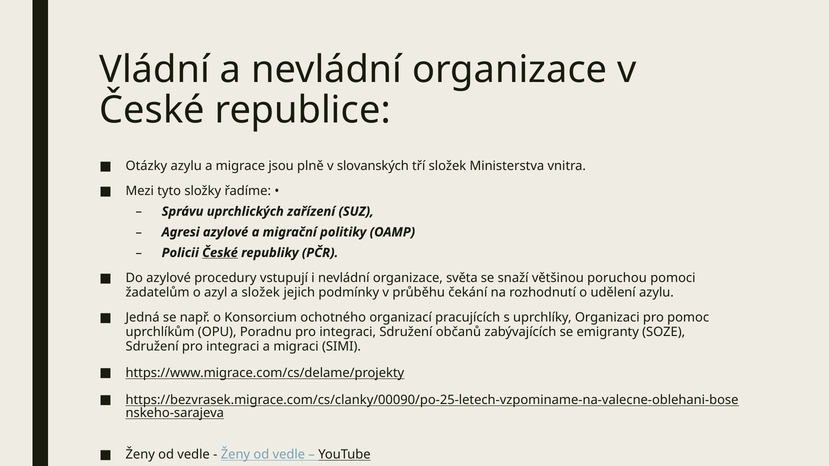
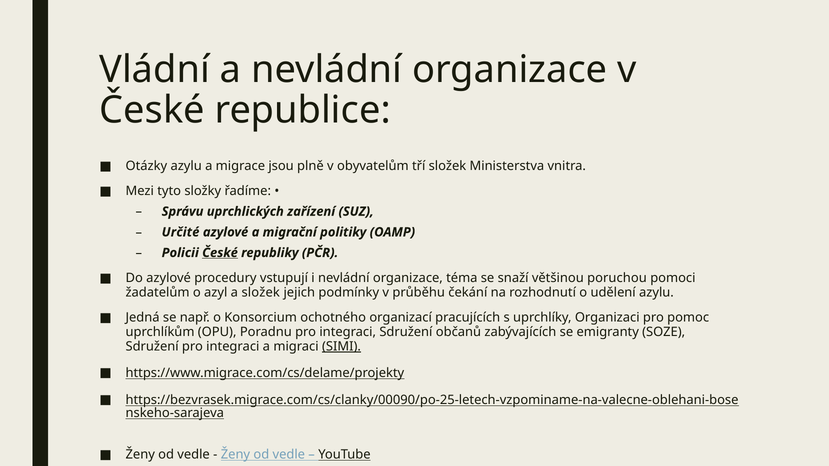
slovanských: slovanských -> obyvatelům (373, 166)
Agresi: Agresi -> Určité (181, 232)
světa: světa -> téma (462, 278)
SIMI underline: none -> present (341, 347)
